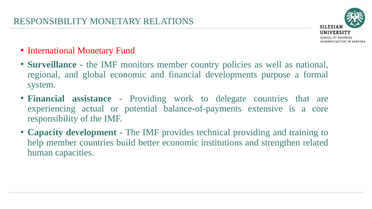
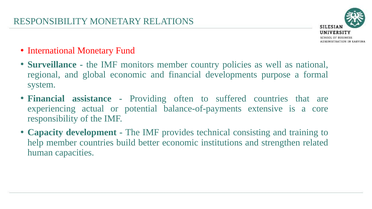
work: work -> often (184, 99)
delegate: delegate -> suffered (231, 99)
technical providing: providing -> consisting (252, 133)
